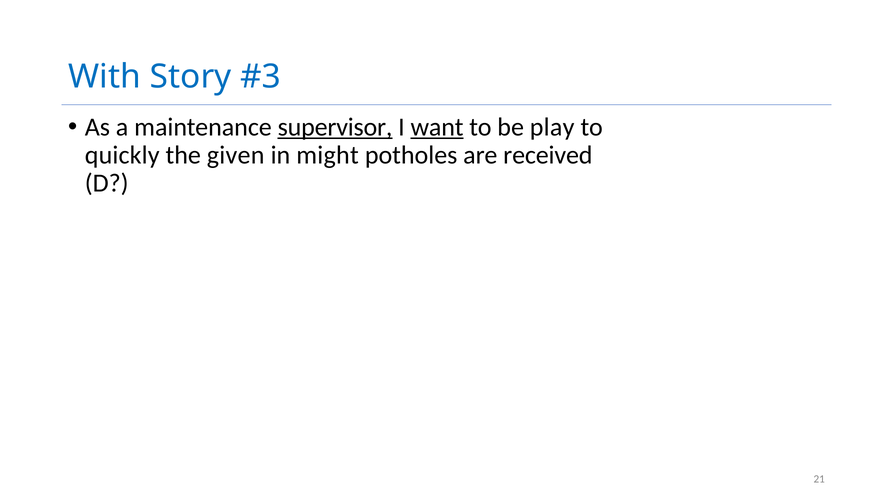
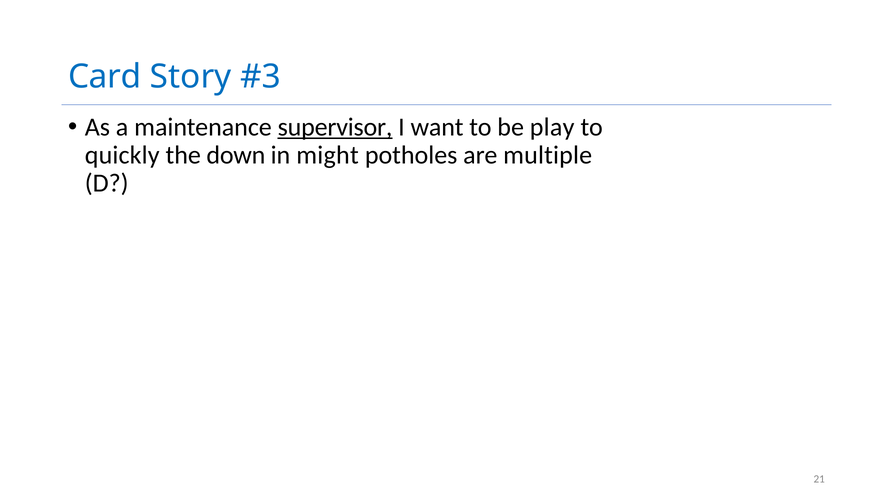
With: With -> Card (105, 77)
want underline: present -> none (437, 127)
given: given -> down (236, 155)
received: received -> multiple (548, 155)
